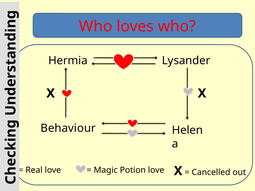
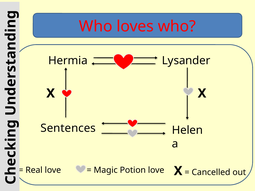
Behaviour: Behaviour -> Sentences (68, 128)
